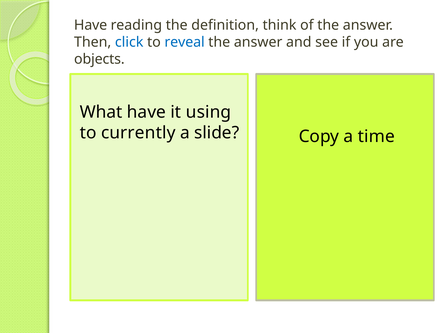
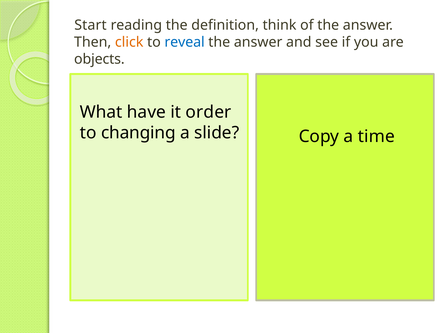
Have: Have -> Start (90, 25)
click colour: blue -> orange (129, 42)
using: using -> order (209, 112)
currently: currently -> changing (138, 133)
